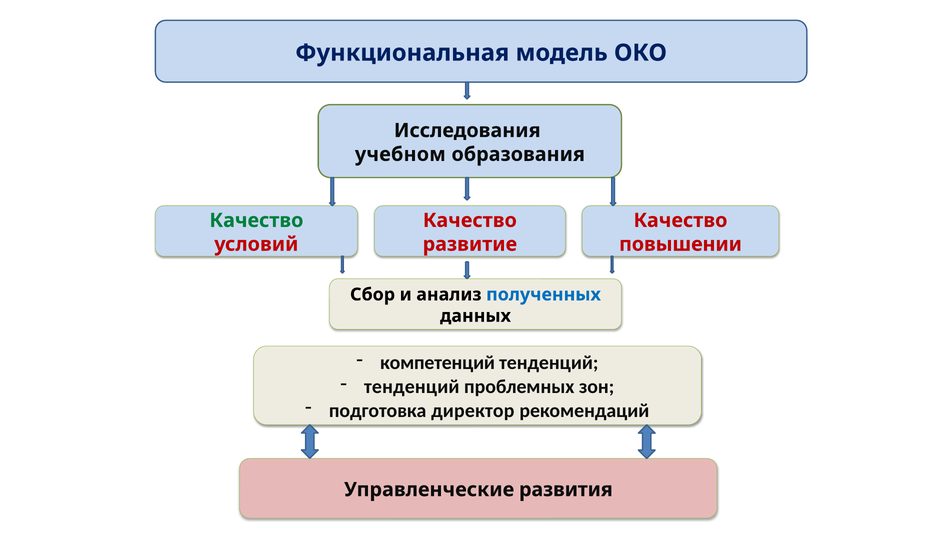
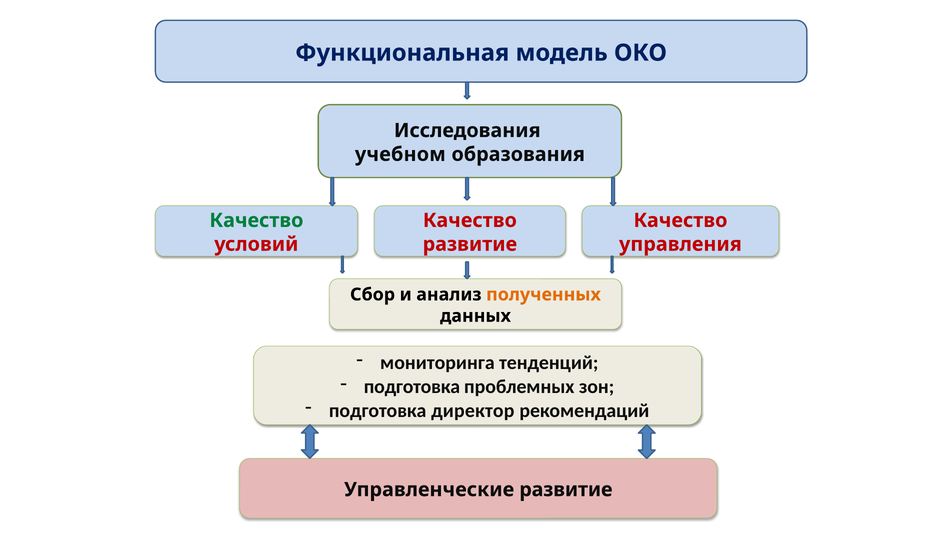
повышении: повышении -> управления (680, 244)
полученных colour: blue -> orange (544, 295)
компетенций: компетенций -> мониторинга (437, 363)
тенденций: тенденций -> подготовка (412, 387)
Управленческие развития: развития -> развитие (566, 490)
